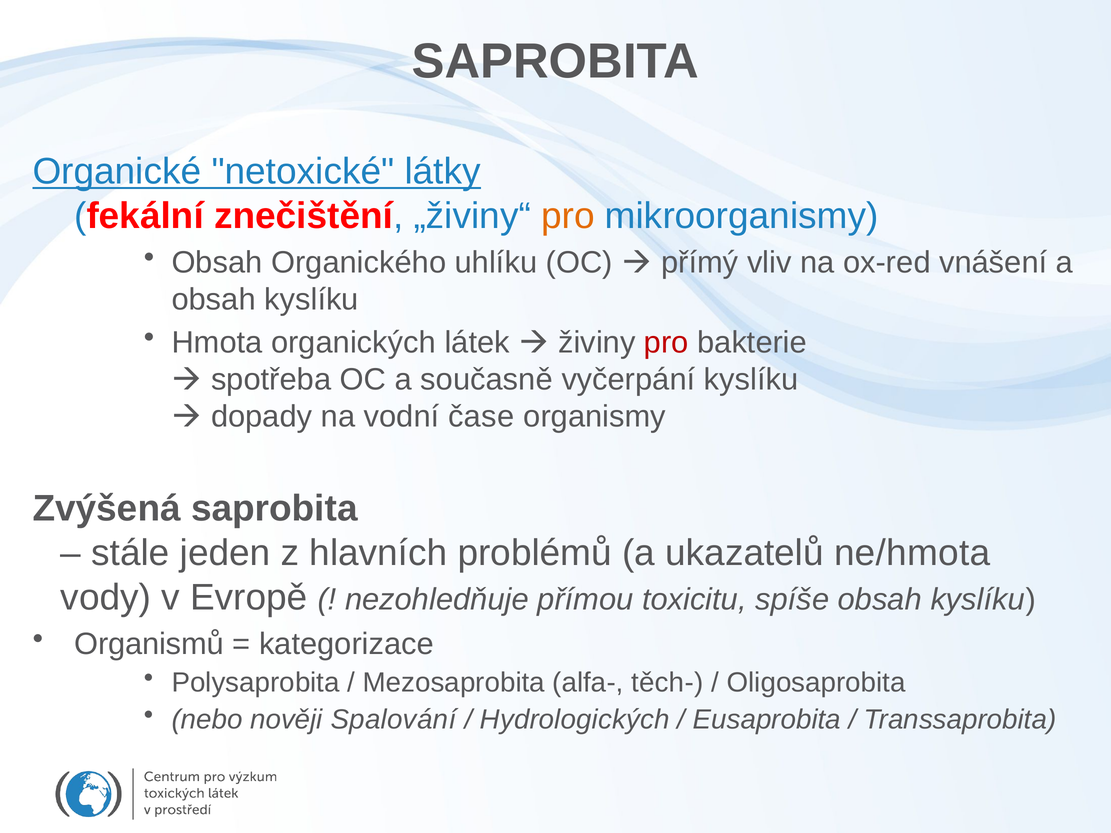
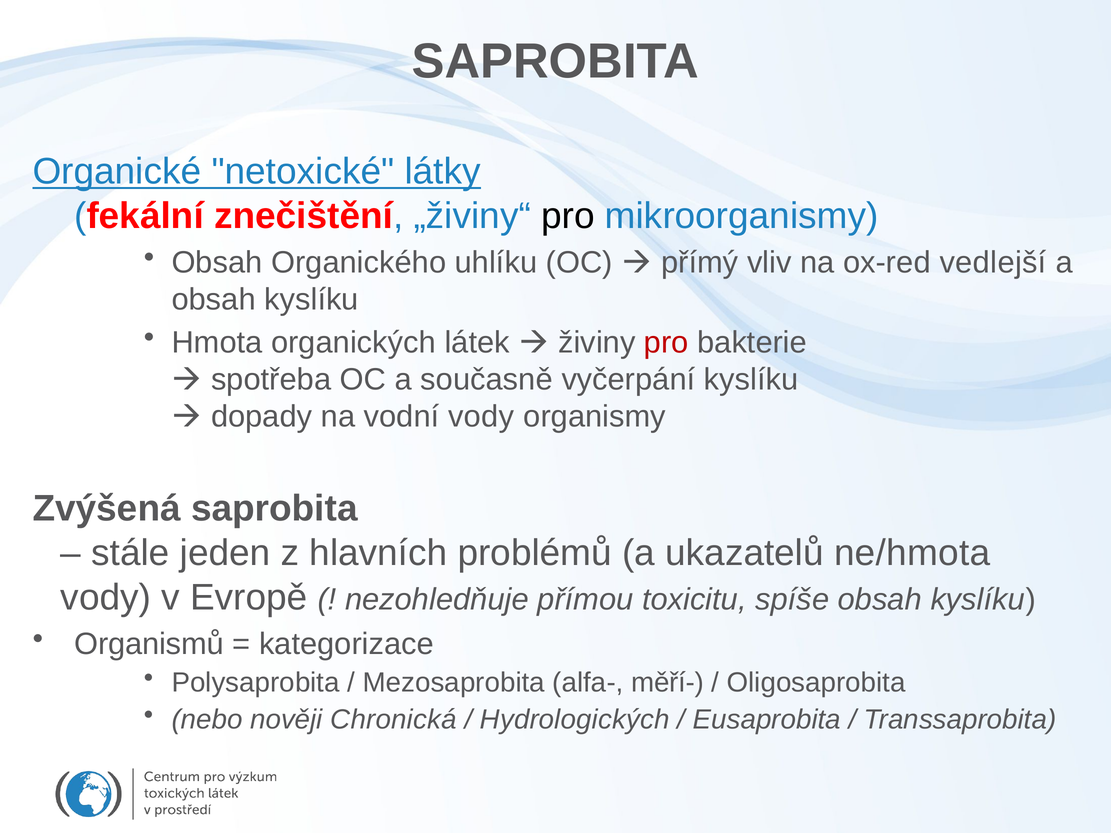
pro colour: orange -> black (568, 216)
vnášení: vnášení -> vedlejší (993, 263)
vodní čase: čase -> vody (481, 417)
těch-: těch- -> měří- (668, 683)
Spalování: Spalování -> Chronická (393, 720)
